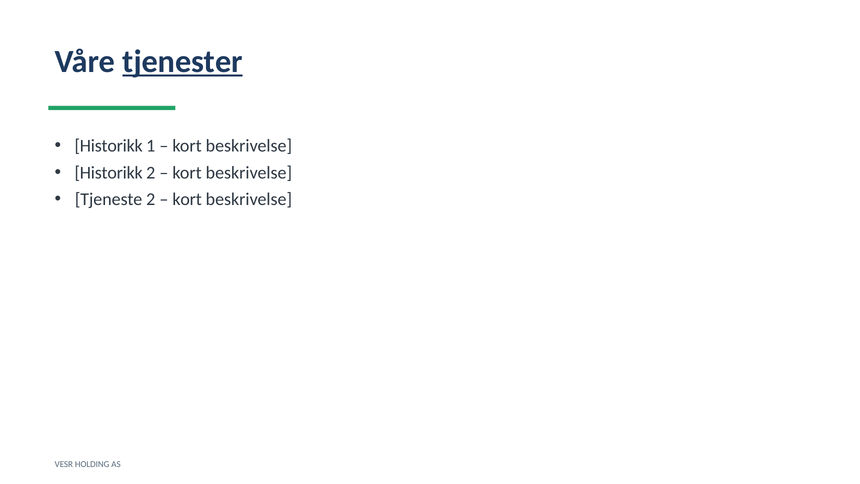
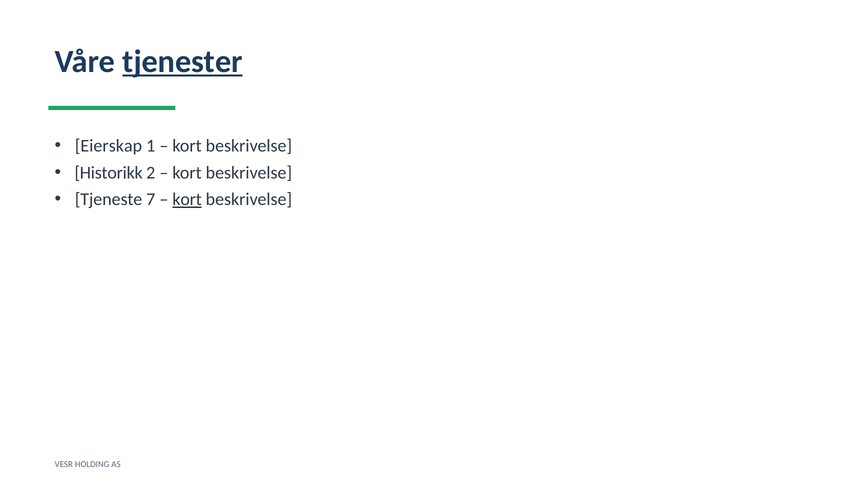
Historikk: Historikk -> Eierskap (109, 146)
Tjeneste 2: 2 -> 7 (151, 199)
kort underline: none -> present (187, 199)
